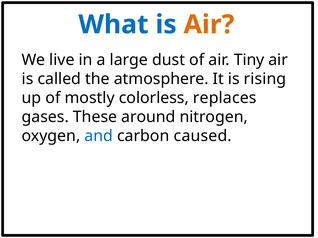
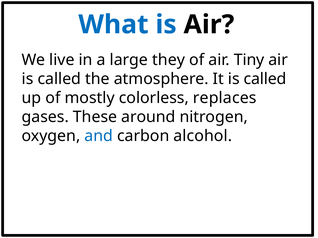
Air colour: orange -> black (209, 25)
dust: dust -> they (168, 60)
It is rising: rising -> called (265, 79)
caused: caused -> alcohol (203, 136)
